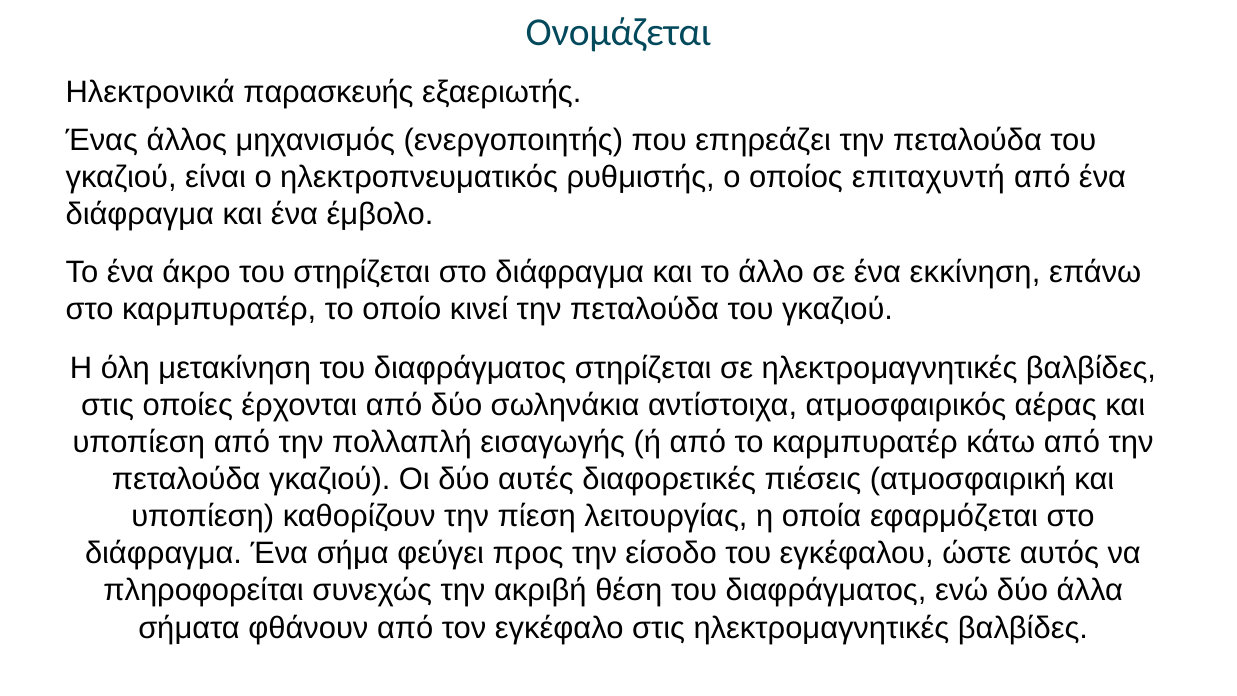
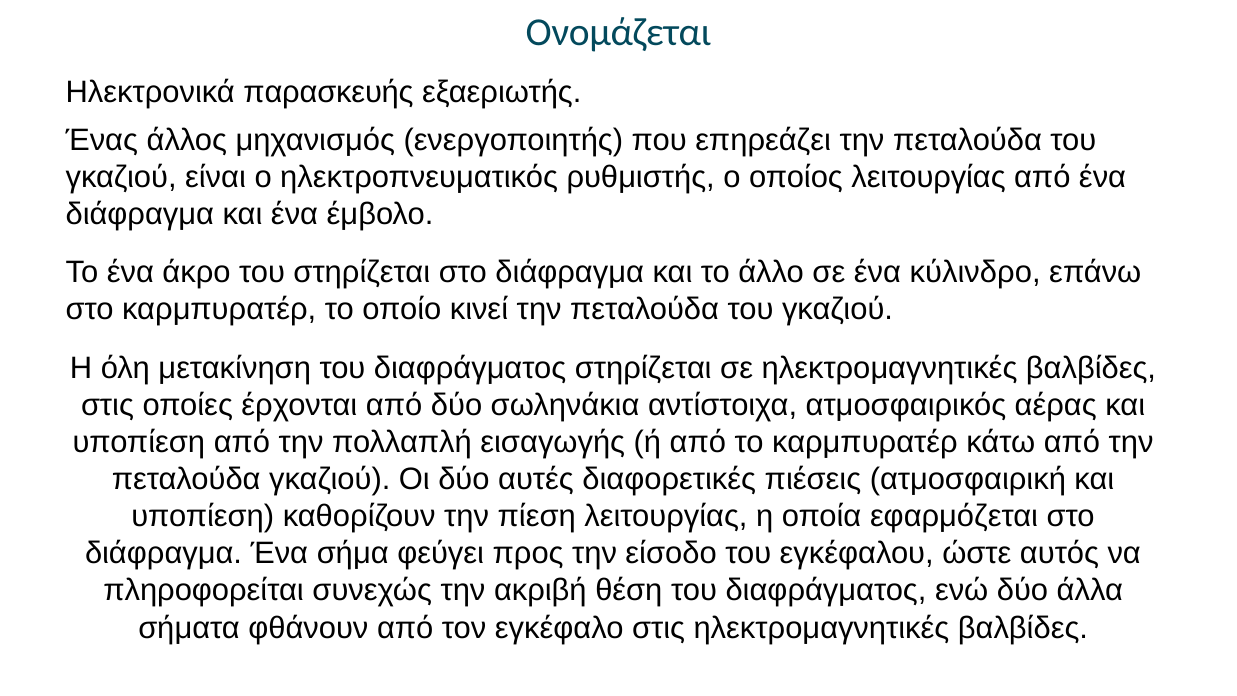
οποίος επιταχυντή: επιταχυντή -> λειτουργίας (929, 177)
εκκίνηση: εκκίνηση -> κύλινδρο (975, 273)
